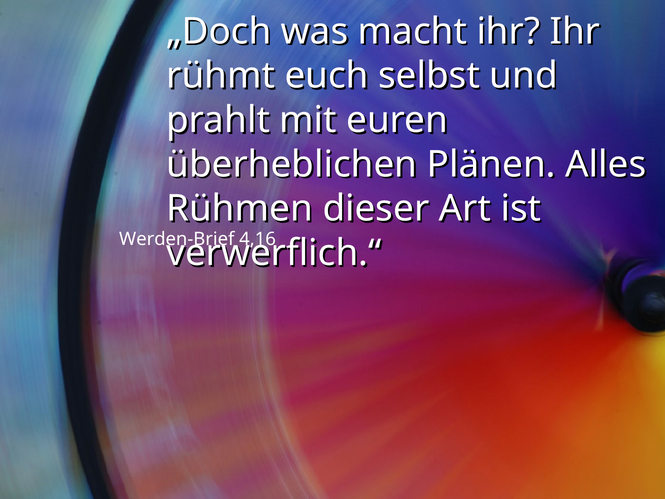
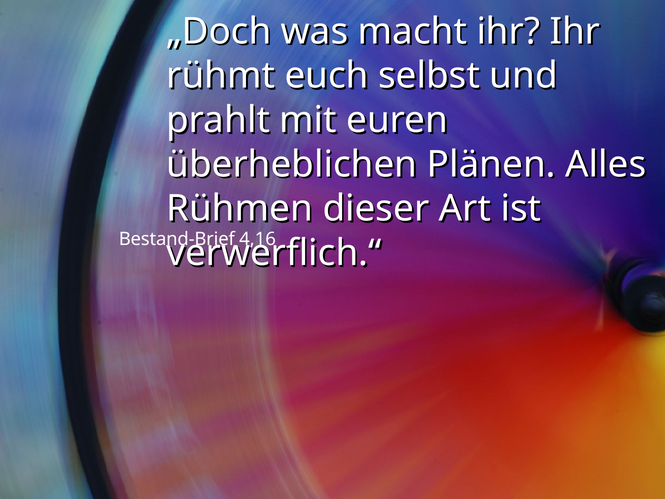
Werden-Brief: Werden-Brief -> Bestand-Brief (177, 239)
